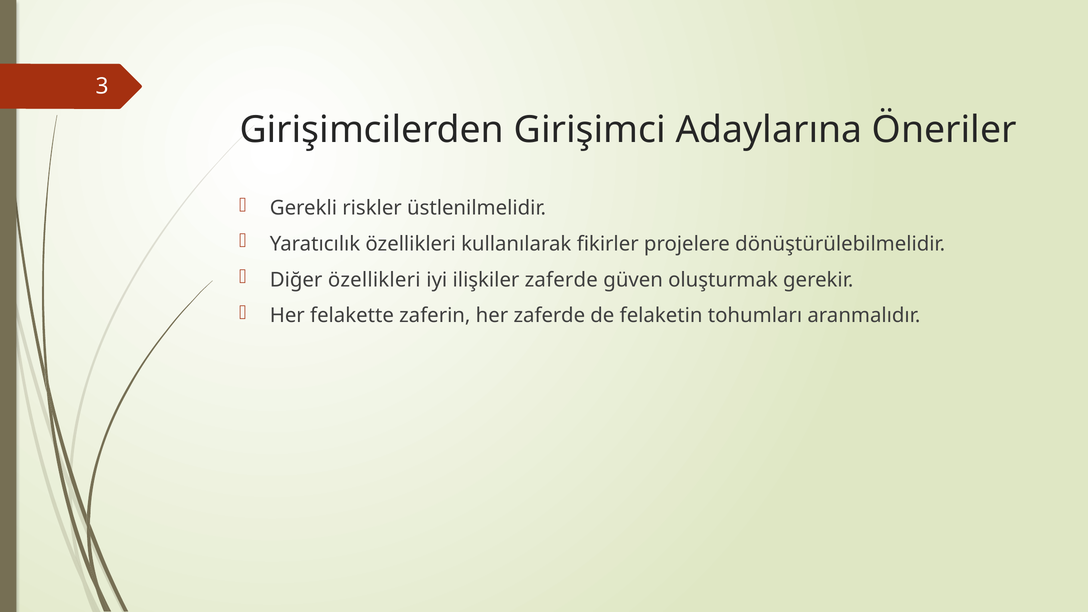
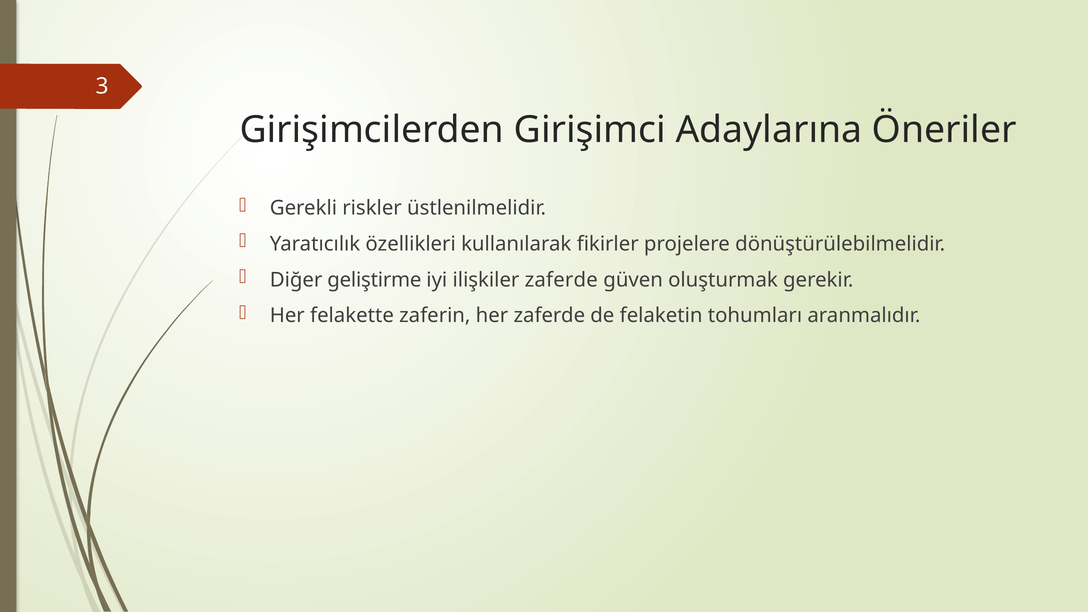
Diğer özellikleri: özellikleri -> geliştirme (374, 280)
